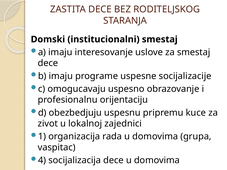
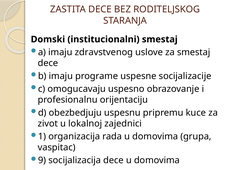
interesovanje: interesovanje -> zdravstvenog (104, 52)
4: 4 -> 9 (42, 161)
